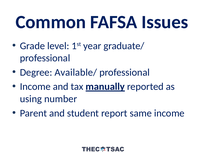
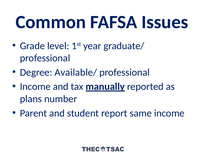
using: using -> plans (31, 99)
